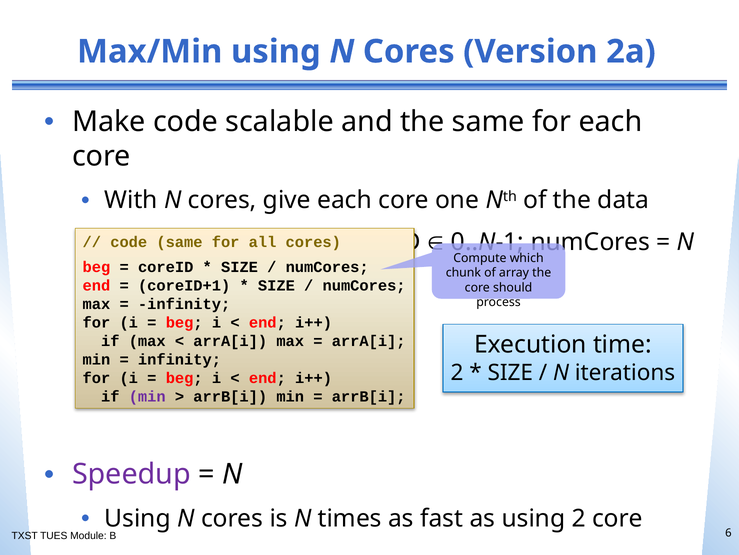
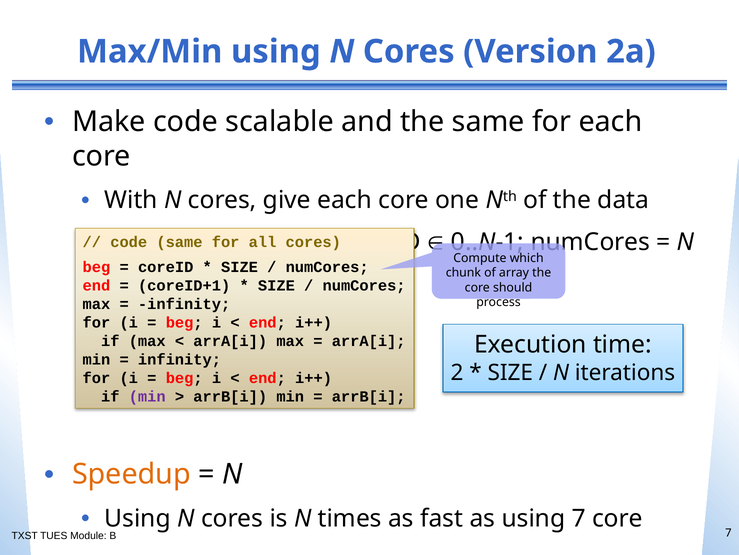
Speedup colour: purple -> orange (131, 474)
using 2: 2 -> 7 (579, 518)
6: 6 -> 7 (728, 533)
